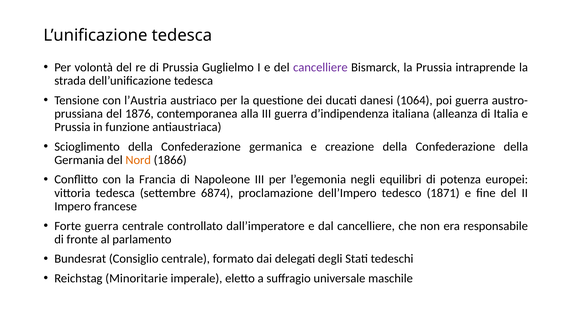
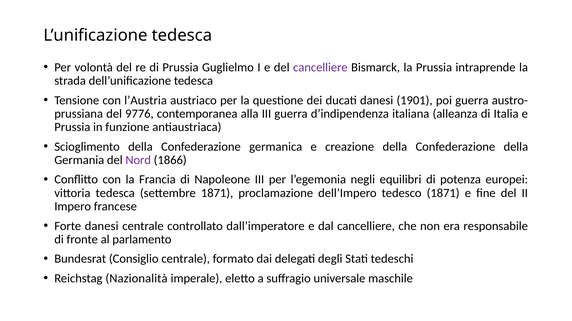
1064: 1064 -> 1901 (415, 100)
1876: 1876 -> 9776 (139, 114)
Nord colour: orange -> purple (138, 160)
settembre 6874: 6874 -> 1871 (217, 193)
Forte guerra: guerra -> danesi (102, 226)
Minoritarie: Minoritarie -> Nazionalità (136, 279)
